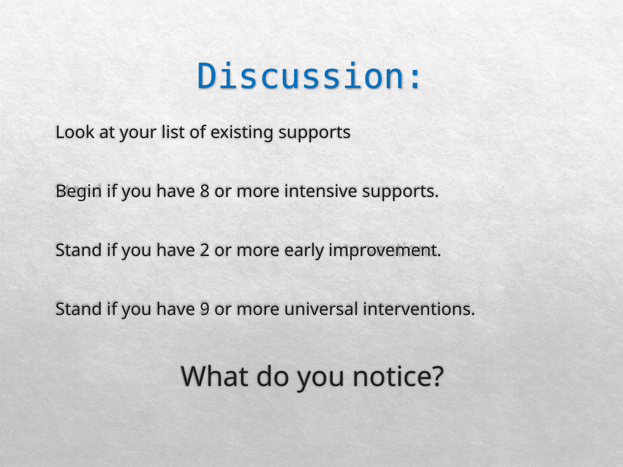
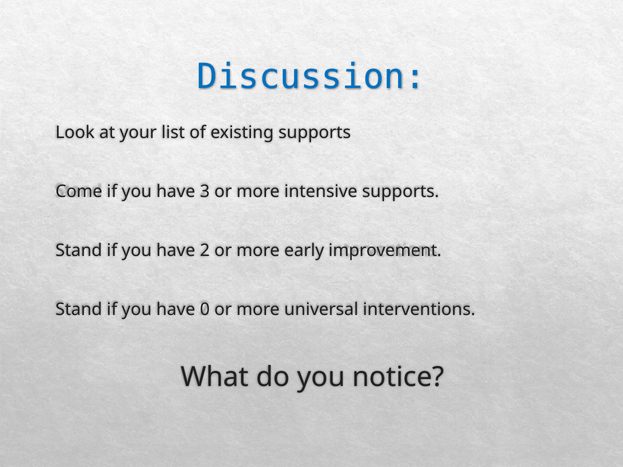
Begin: Begin -> Come (79, 192)
8: 8 -> 3 (205, 192)
9: 9 -> 0 (205, 310)
